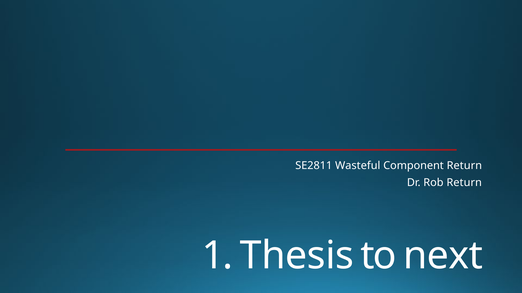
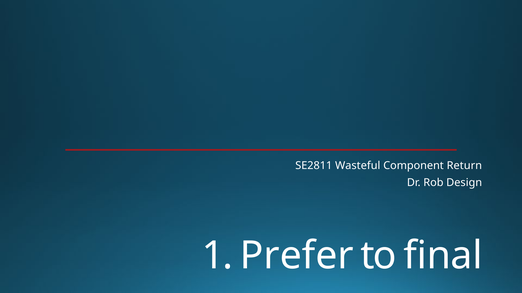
Rob Return: Return -> Design (464, 183)
Thesis: Thesis -> Prefer (297, 256)
next: next -> final (443, 256)
